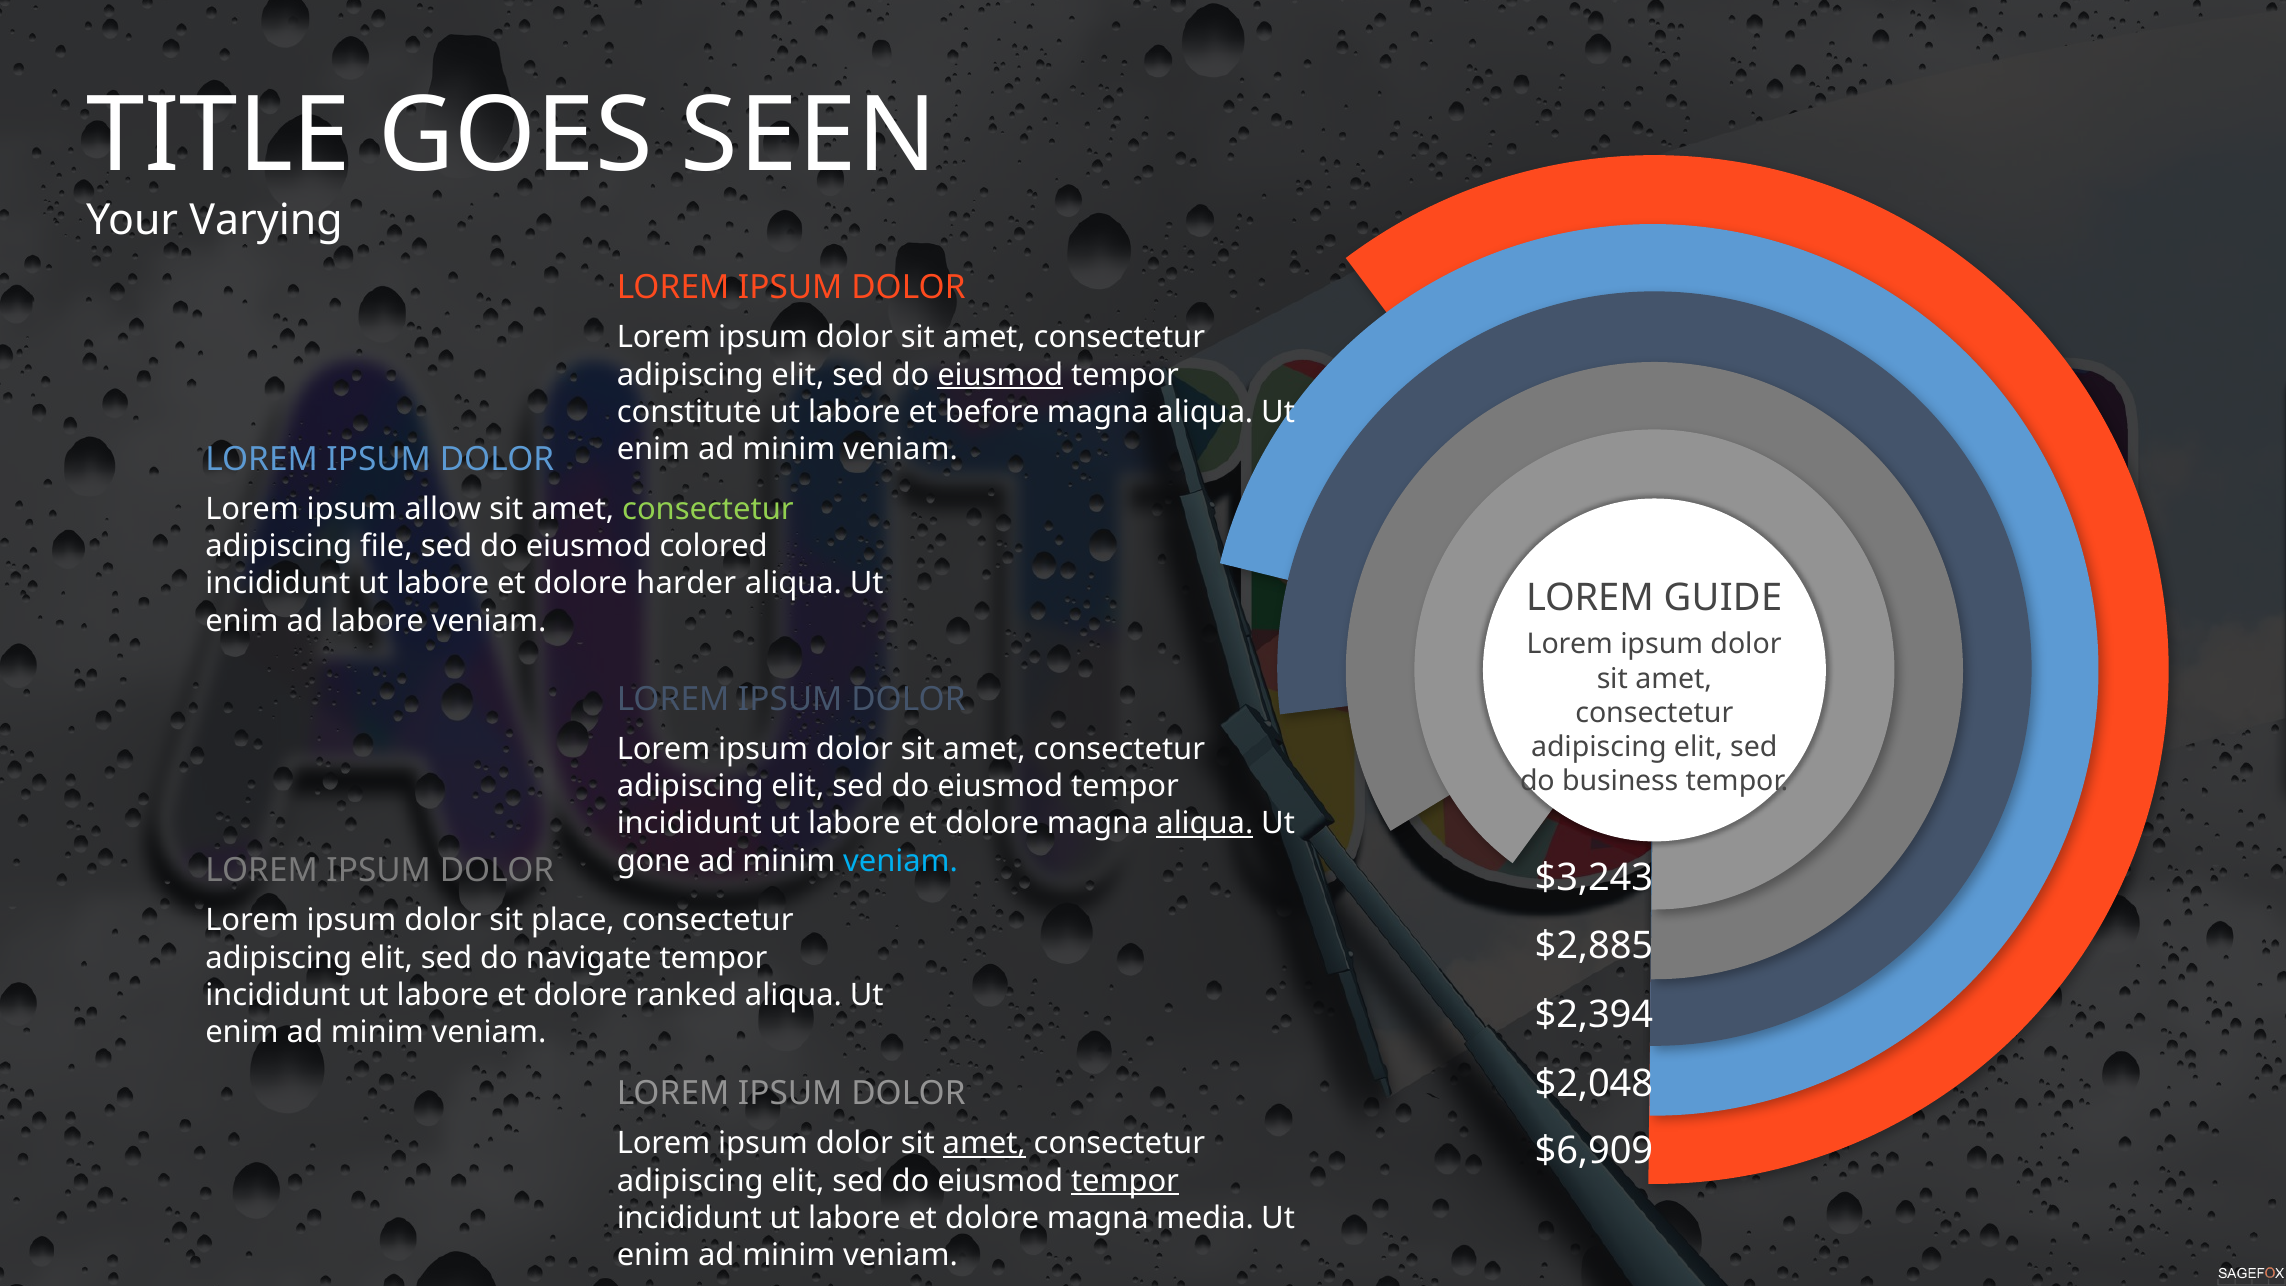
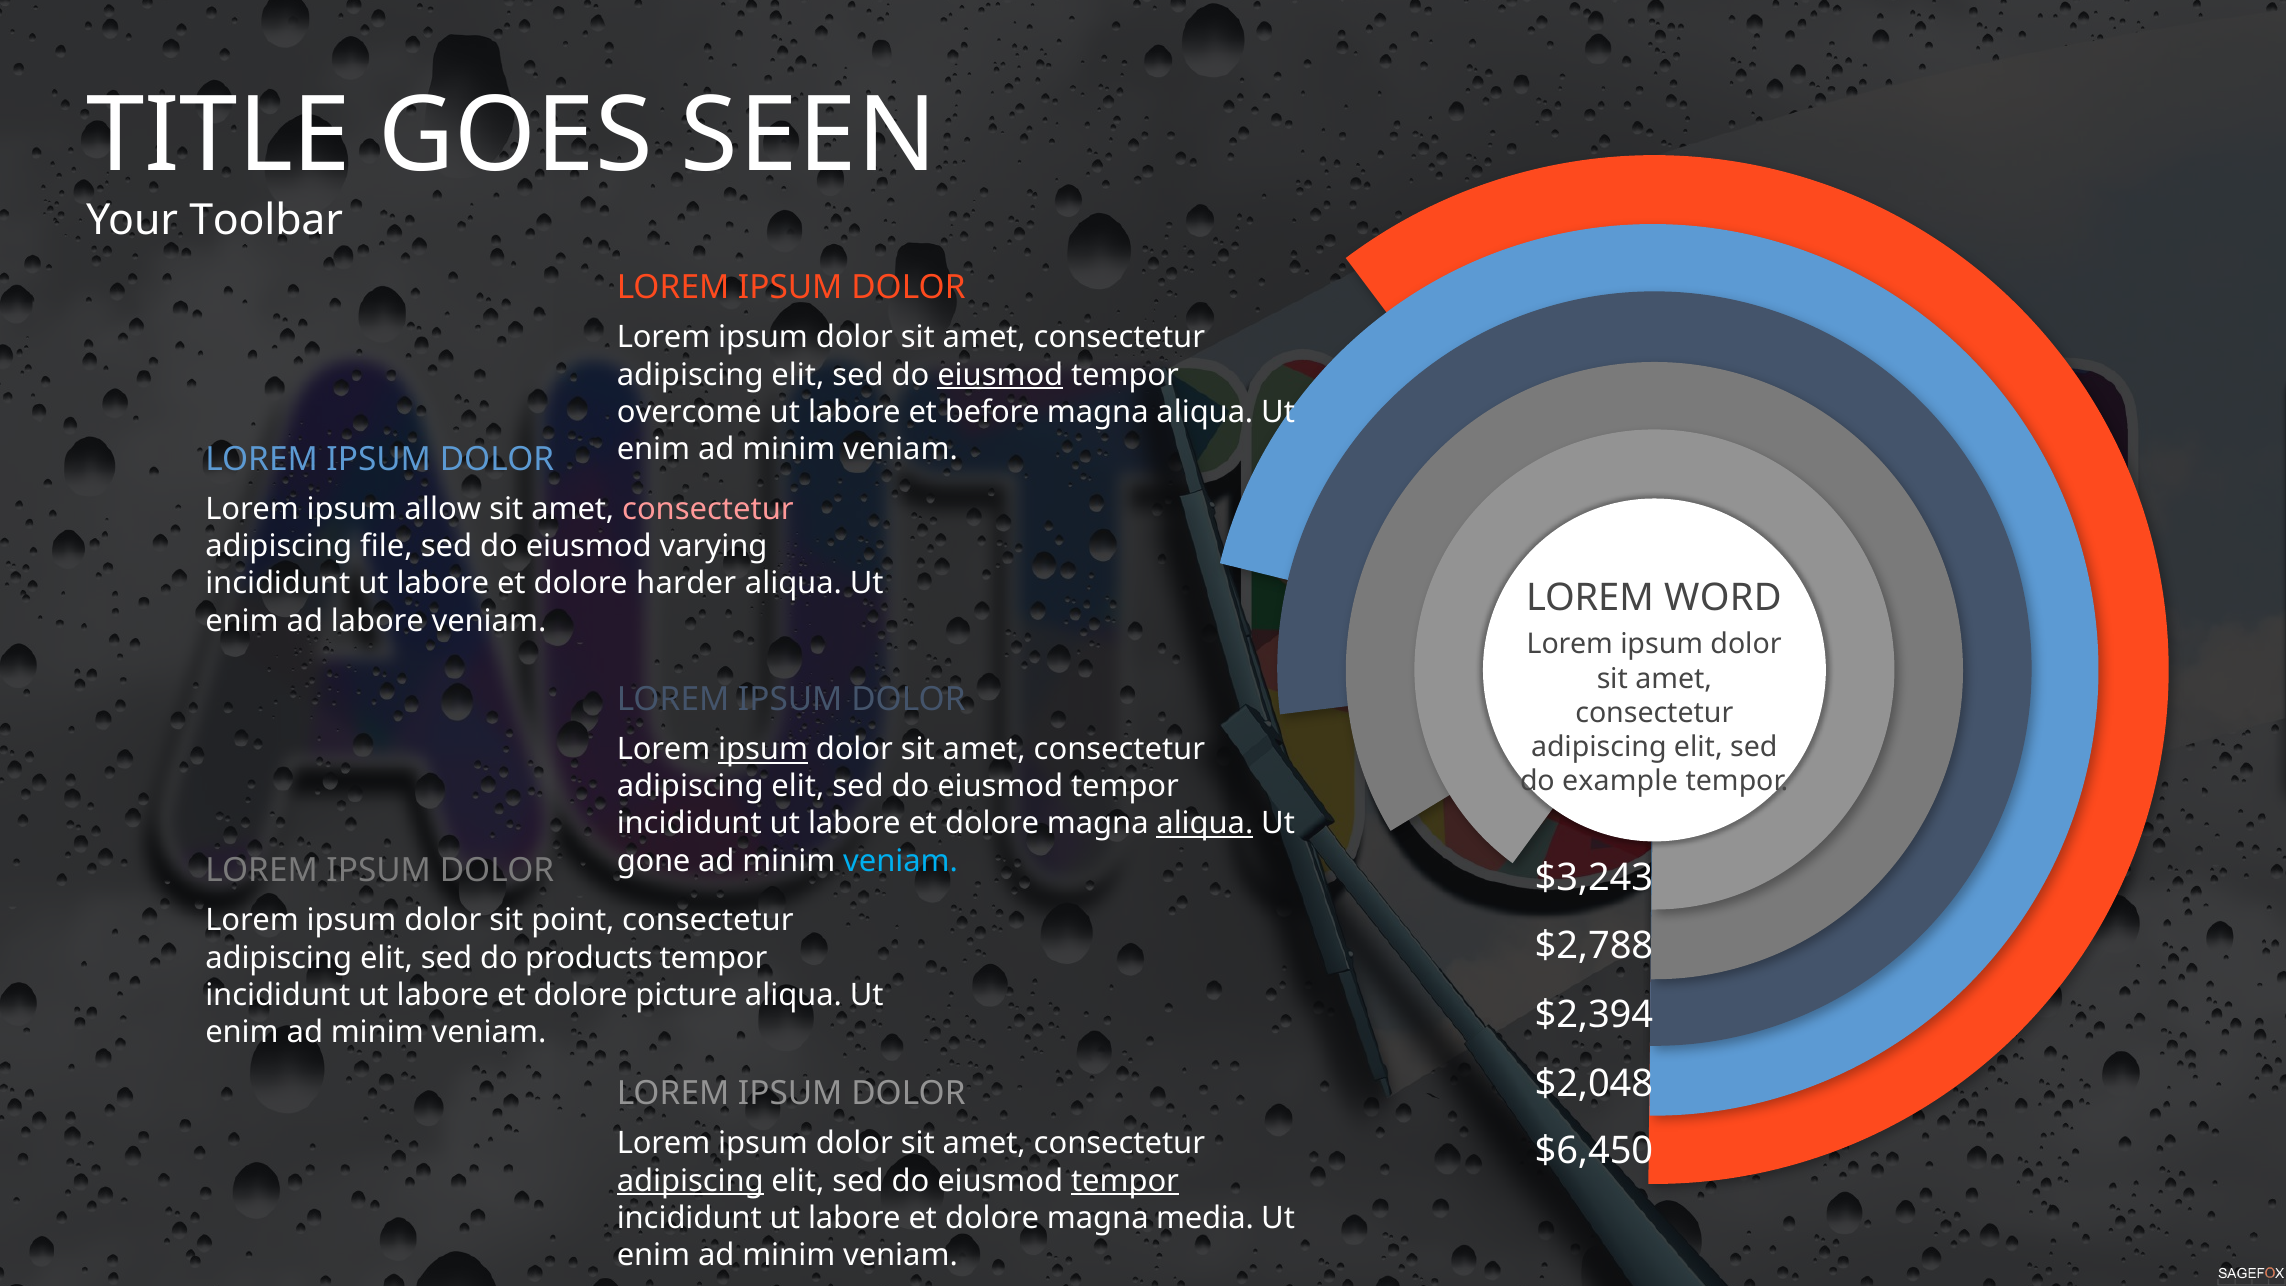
Varying: Varying -> Toolbar (266, 220)
constitute: constitute -> overcome (689, 412)
consectetur colour: light green -> pink (708, 509)
colored: colored -> varying (714, 546)
GUIDE: GUIDE -> WORD (1723, 598)
ipsum underline: none -> present (763, 749)
business: business -> example (1620, 781)
place: place -> point (573, 921)
$2,885: $2,885 -> $2,788 (1594, 946)
navigate: navigate -> products (589, 958)
ranked: ranked -> picture (686, 995)
amet underline: present -> none (984, 1144)
$6,909: $6,909 -> $6,450 (1594, 1151)
adipiscing underline: none -> present (690, 1181)
